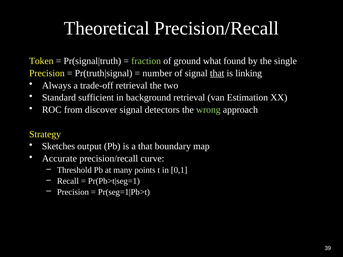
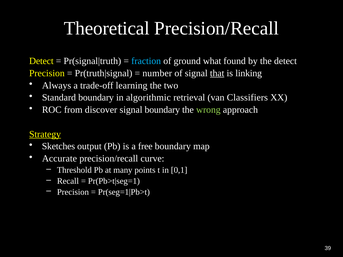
Token: Token -> Detect (41, 61)
fraction colour: light green -> light blue (146, 61)
the single: single -> detect (285, 61)
trade-off retrieval: retrieval -> learning (132, 86)
Standard sufficient: sufficient -> boundary (96, 98)
background: background -> algorithmic (148, 98)
Estimation: Estimation -> Classifiers (247, 98)
signal detectors: detectors -> boundary (162, 110)
Strategy underline: none -> present (45, 134)
a that: that -> free (145, 146)
